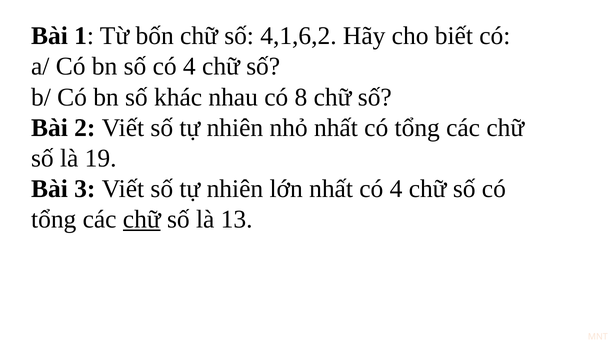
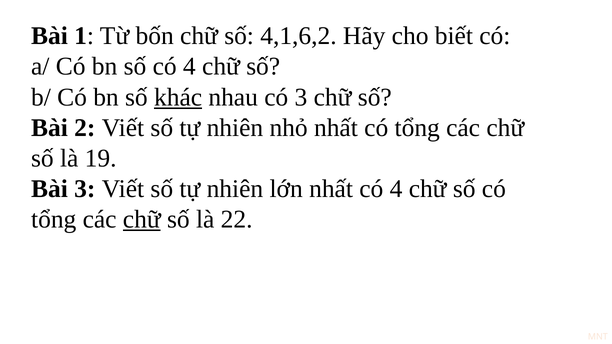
khác underline: none -> present (178, 97)
có 8: 8 -> 3 (301, 97)
13: 13 -> 22 (237, 220)
